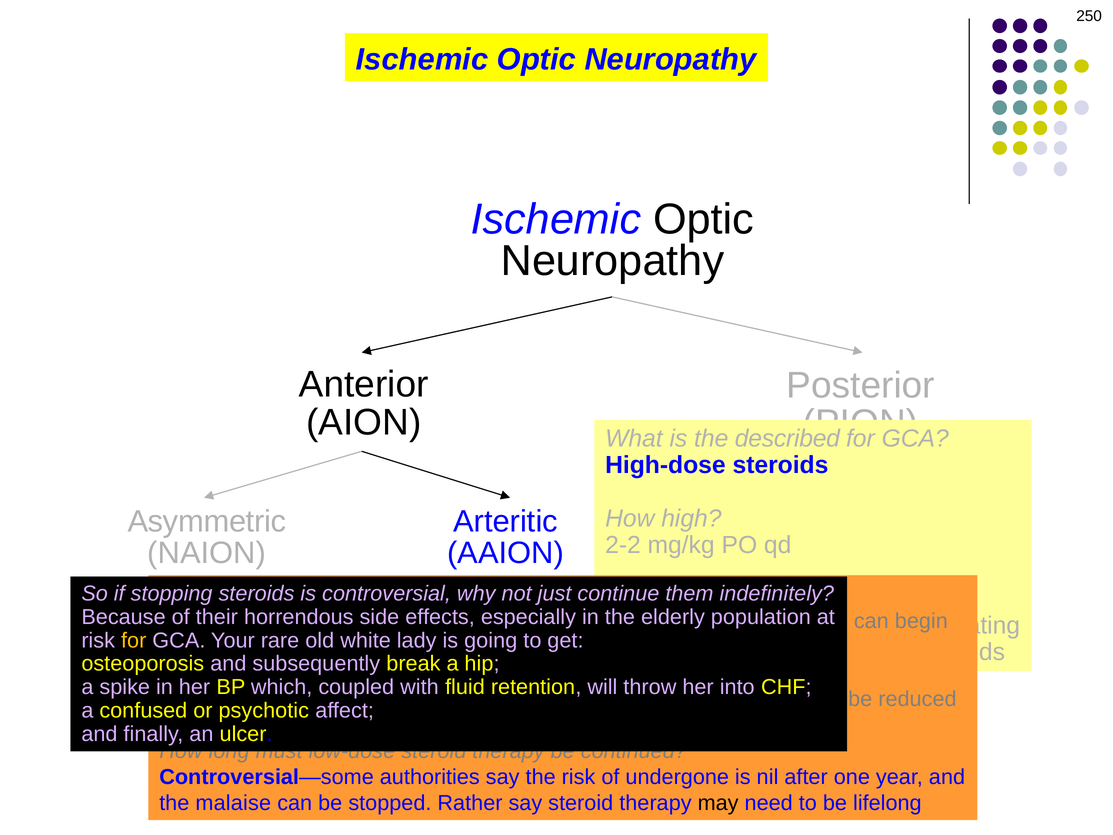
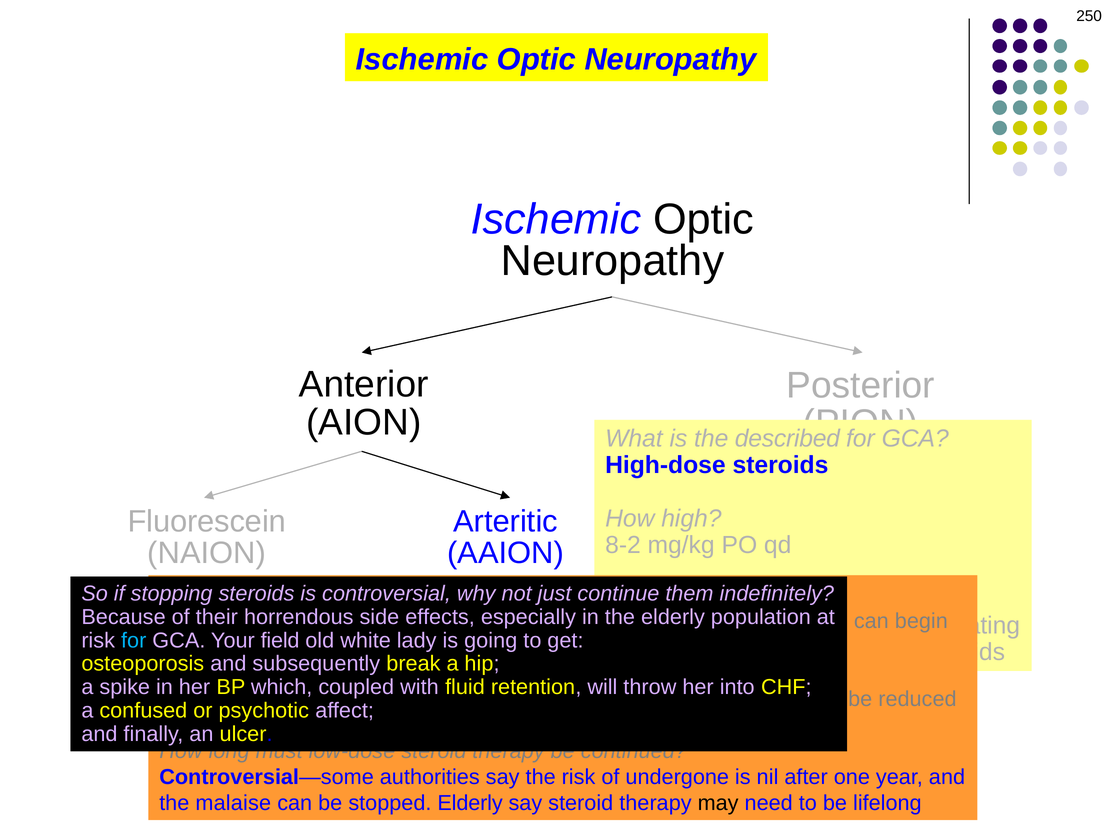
Asymmetric: Asymmetric -> Fluorescein (207, 521)
2-2: 2-2 -> 8-2 (623, 545)
for colour: yellow -> light blue (134, 640)
rare: rare -> field (280, 640)
stopped Rather: Rather -> Elderly (470, 803)
